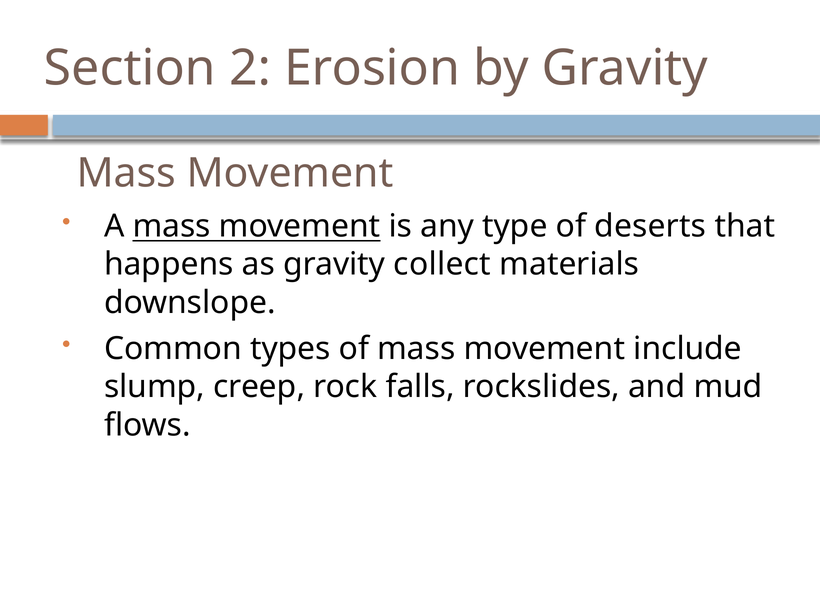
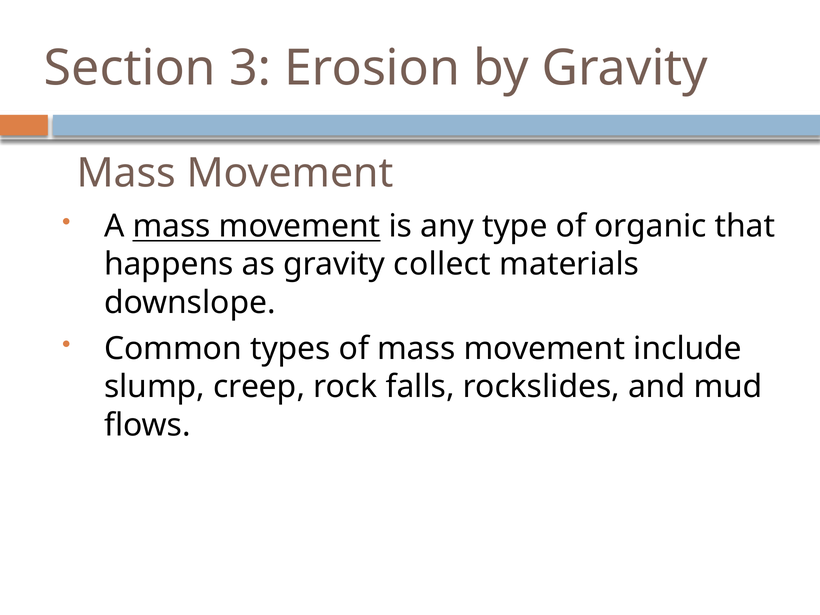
2: 2 -> 3 (250, 68)
deserts: deserts -> organic (650, 226)
